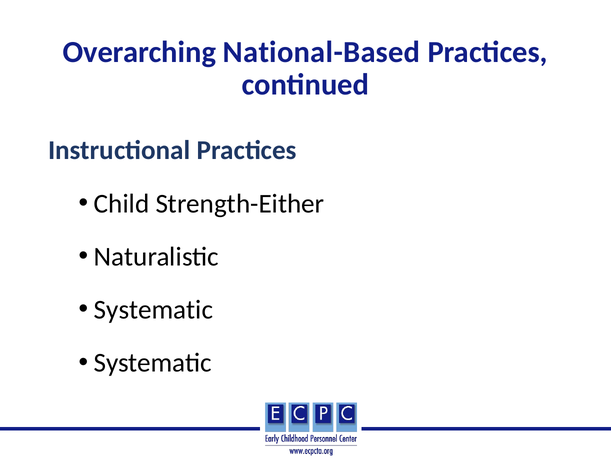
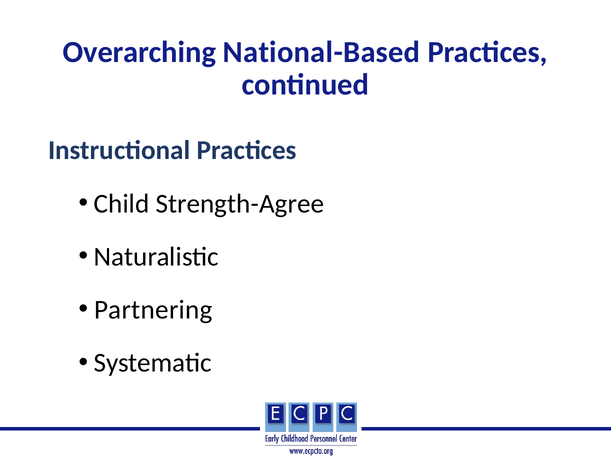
Strength-Either: Strength-Either -> Strength-Agree (240, 204)
Systematic: Systematic -> Partnering (153, 310)
